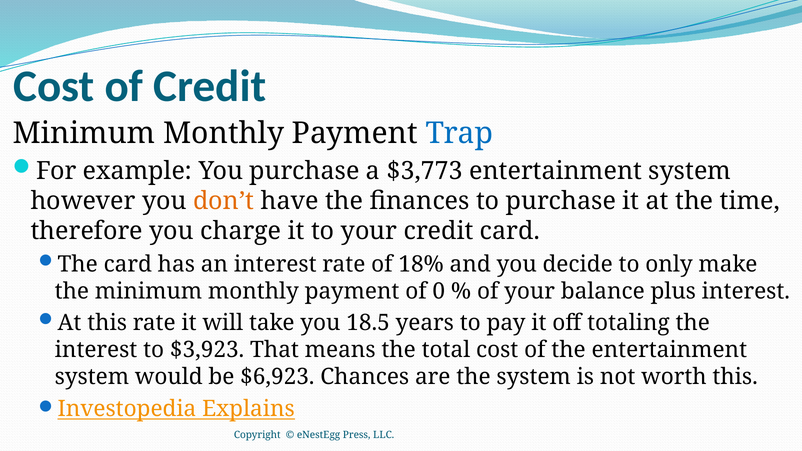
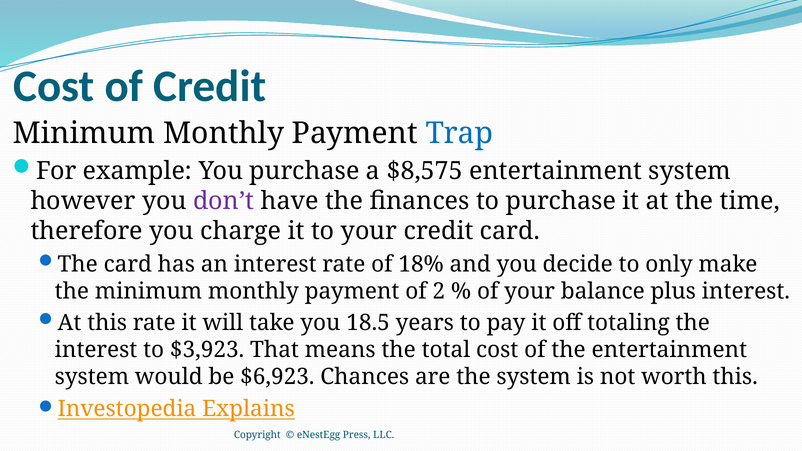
$3,773: $3,773 -> $8,575 (425, 171)
don’t colour: orange -> purple (224, 201)
0: 0 -> 2 (439, 291)
